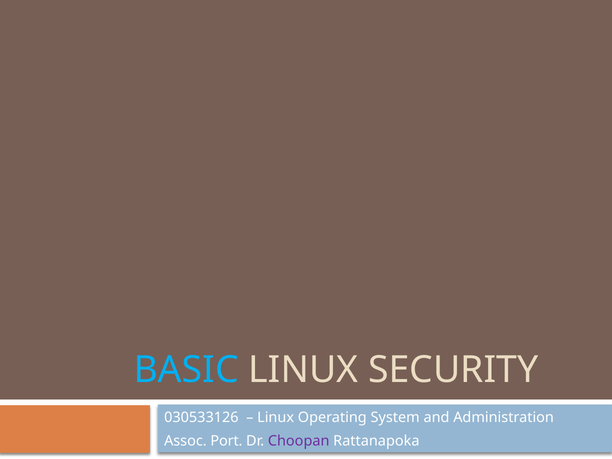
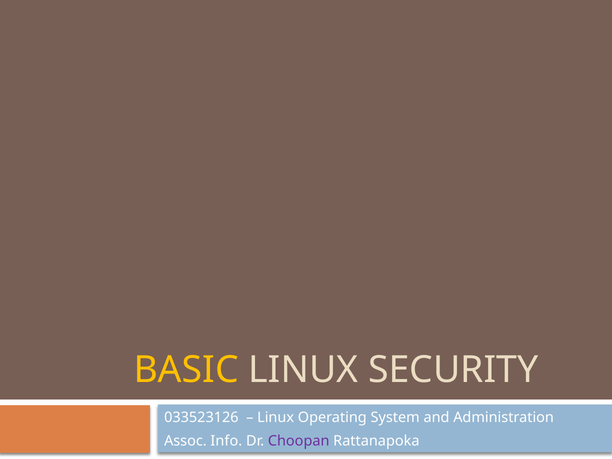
BASIC colour: light blue -> yellow (186, 370)
030533126: 030533126 -> 033523126 (201, 418)
Port: Port -> Info (226, 441)
